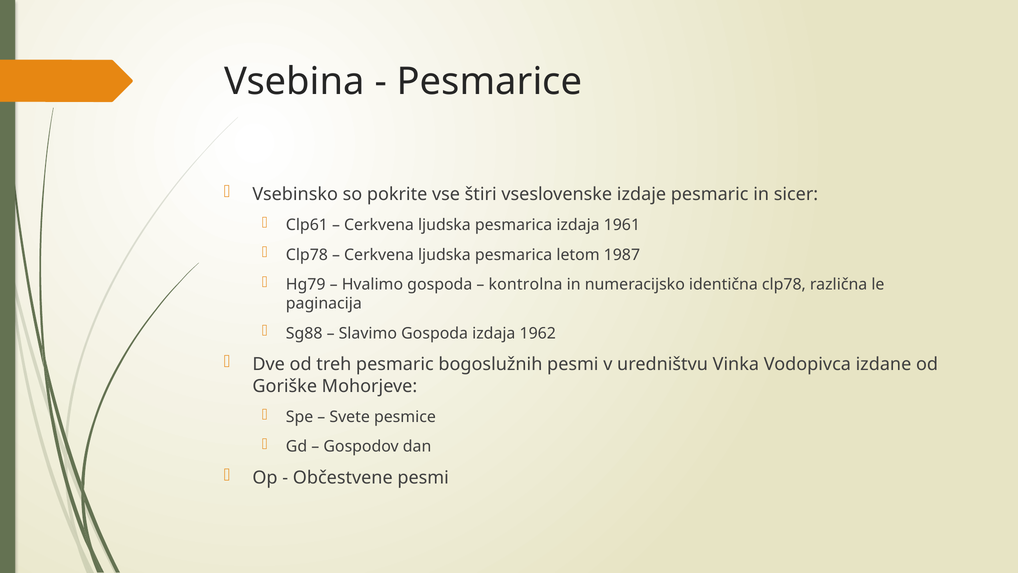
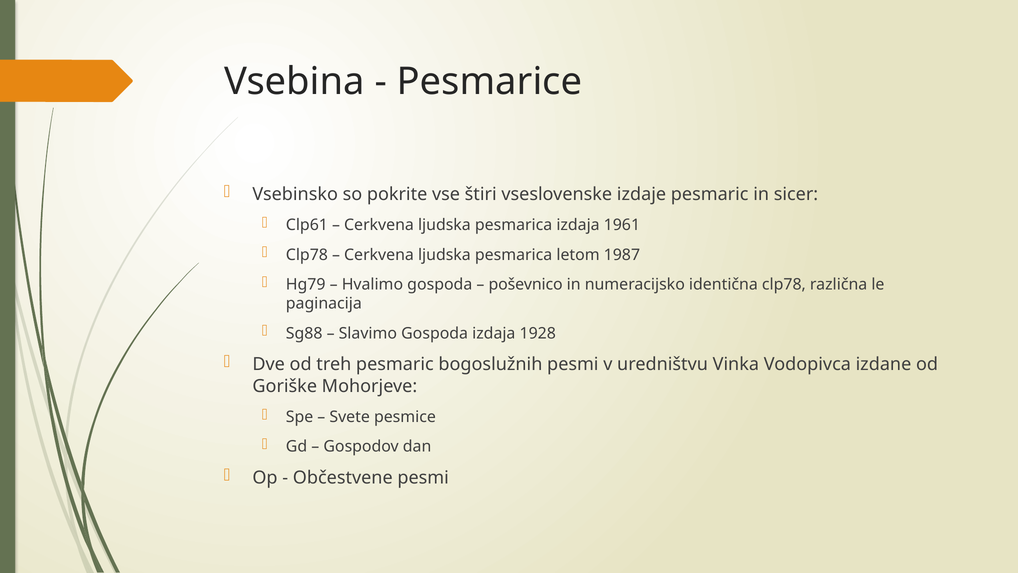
kontrolna: kontrolna -> poševnico (526, 284)
1962: 1962 -> 1928 (538, 333)
